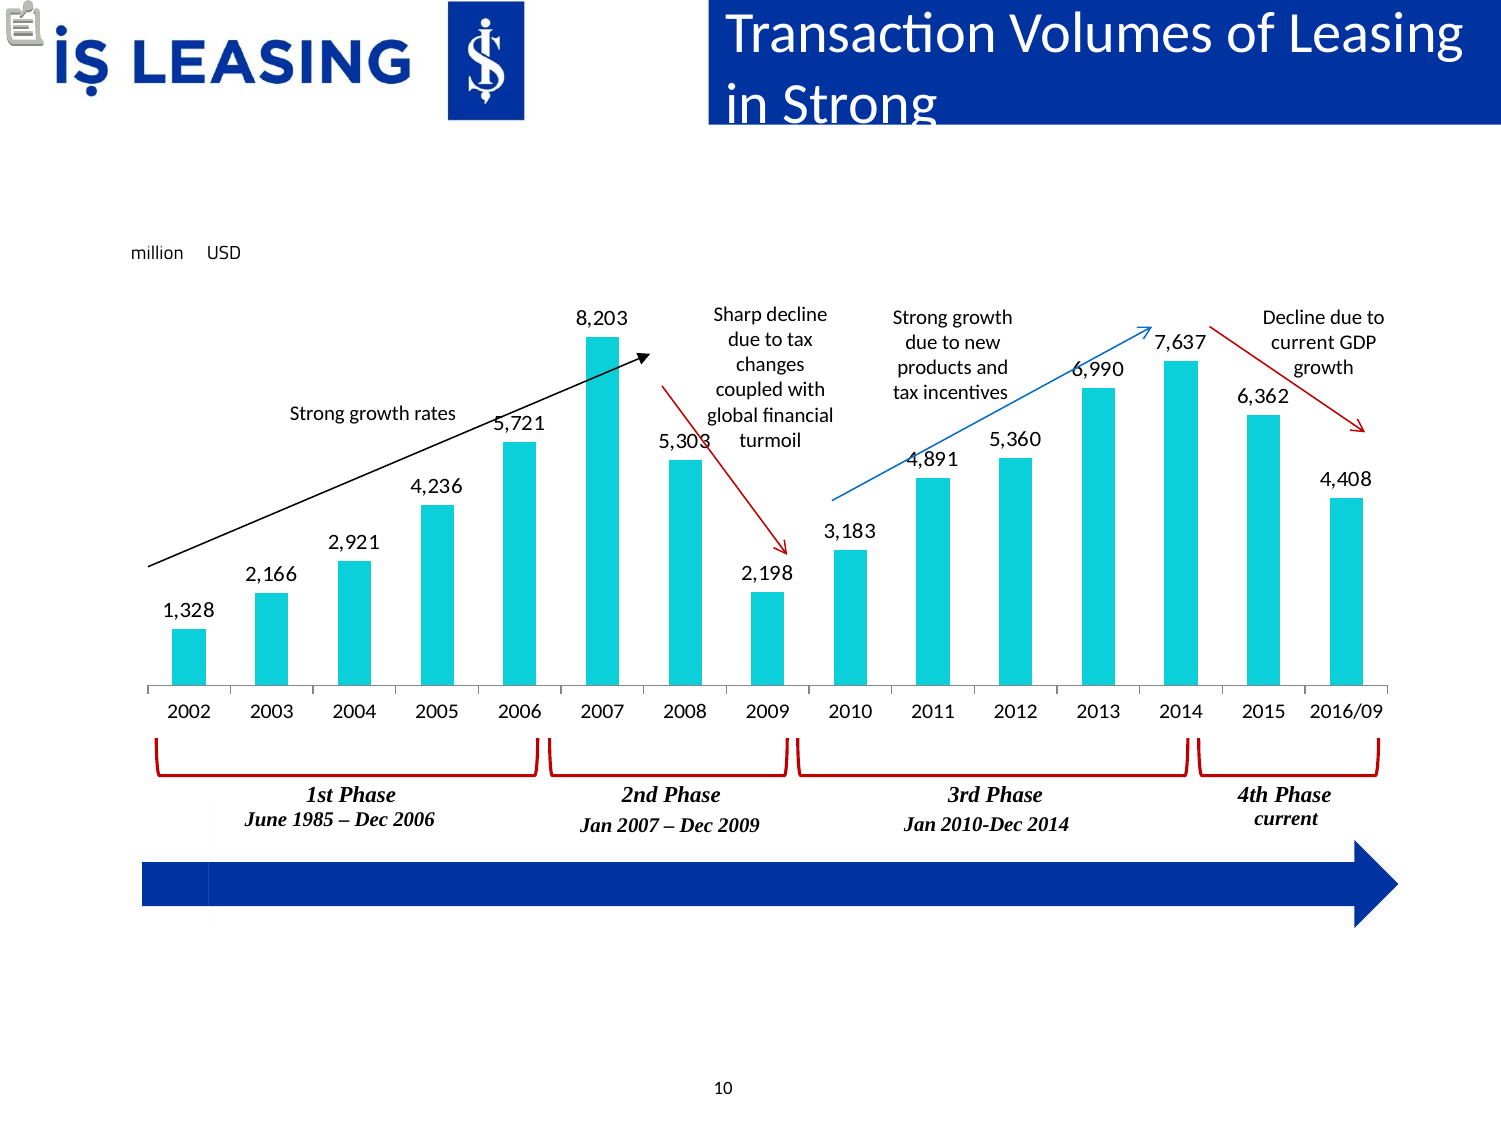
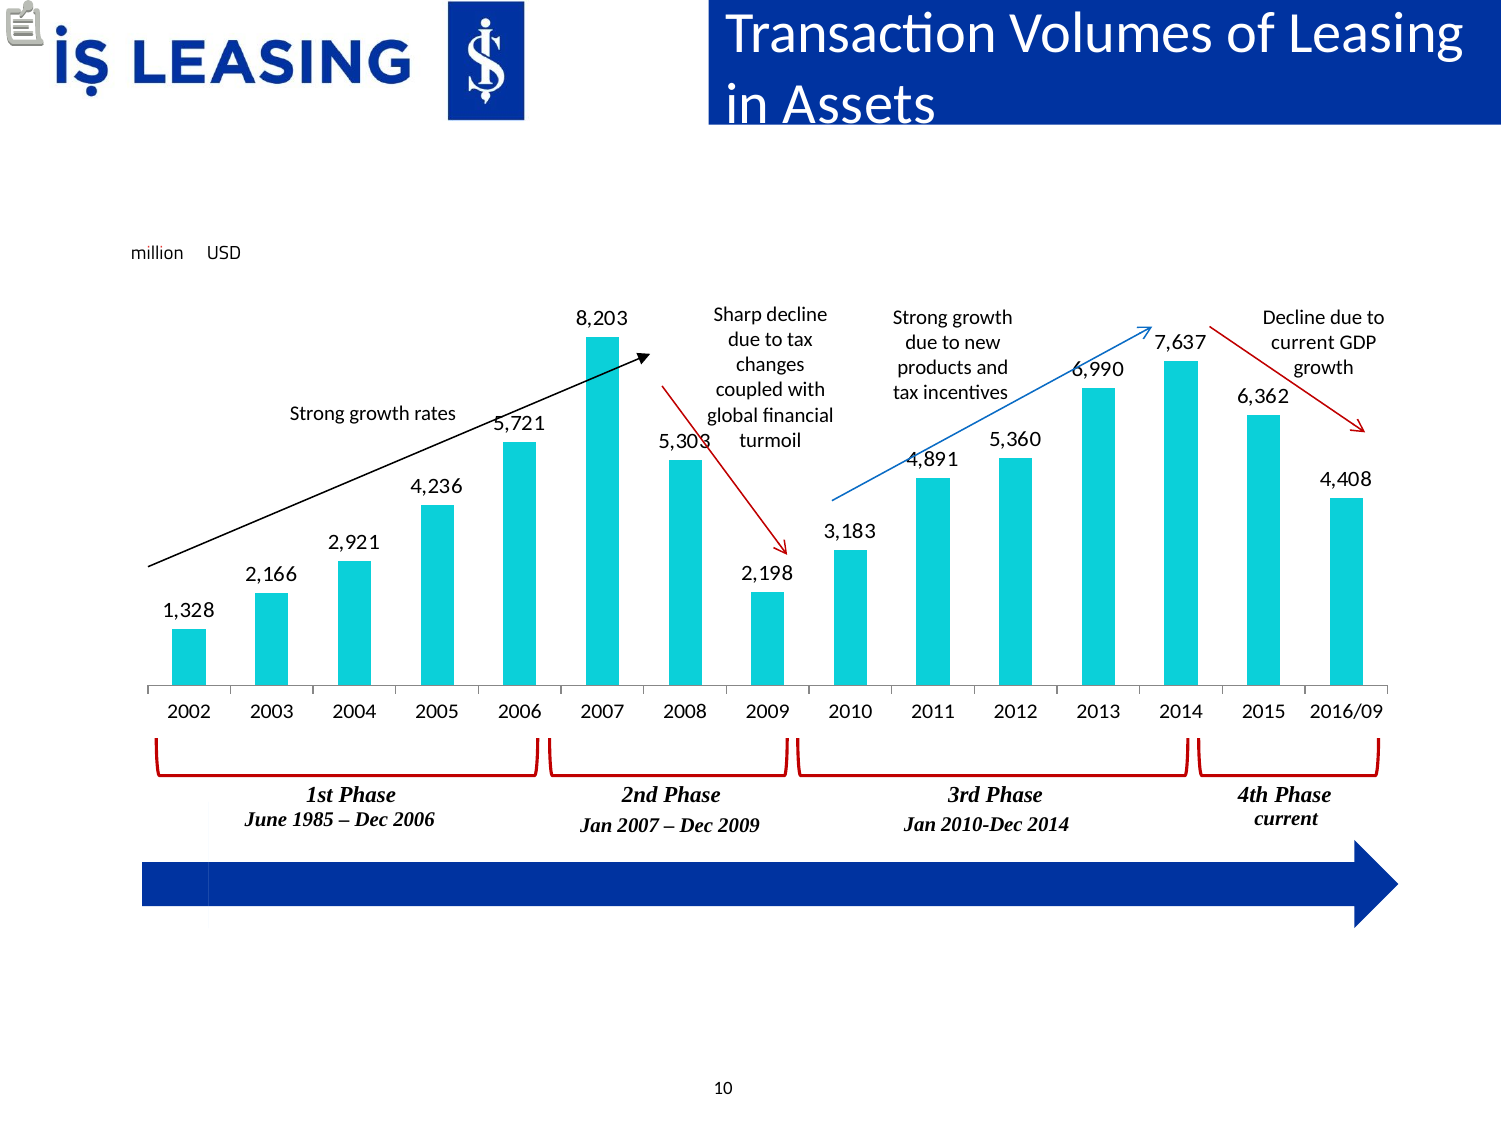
in Strong: Strong -> Assets (860, 104)
